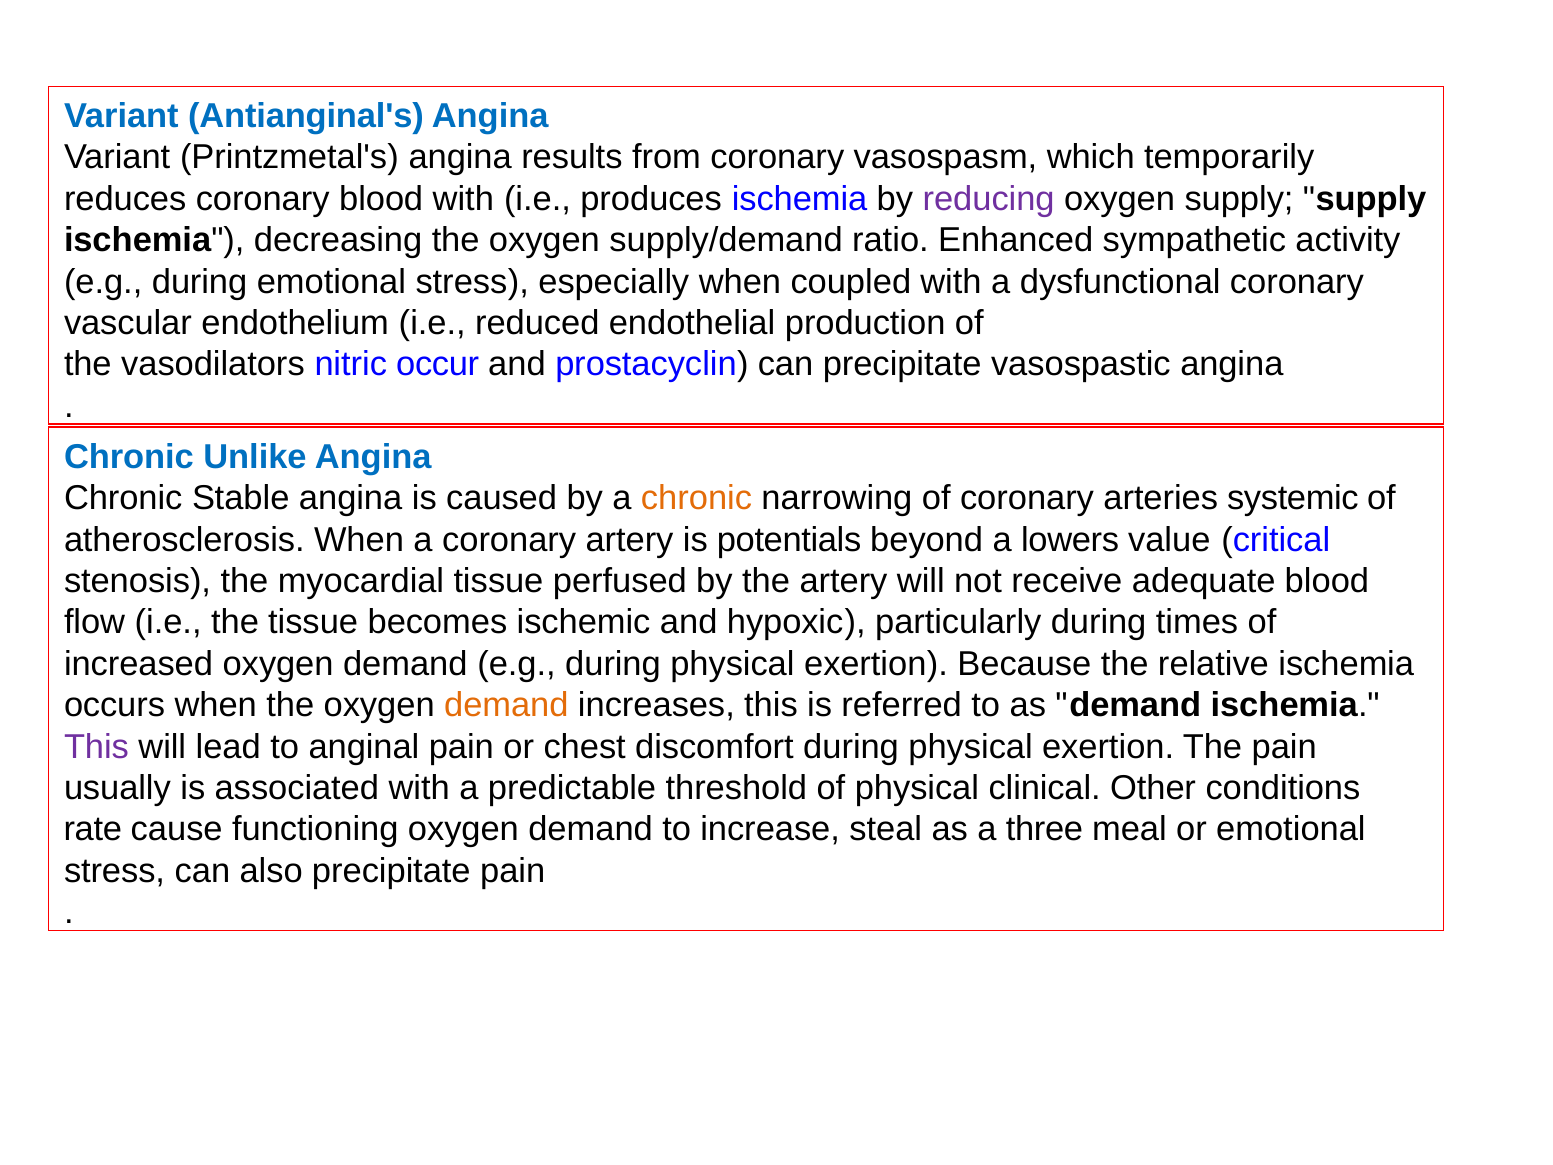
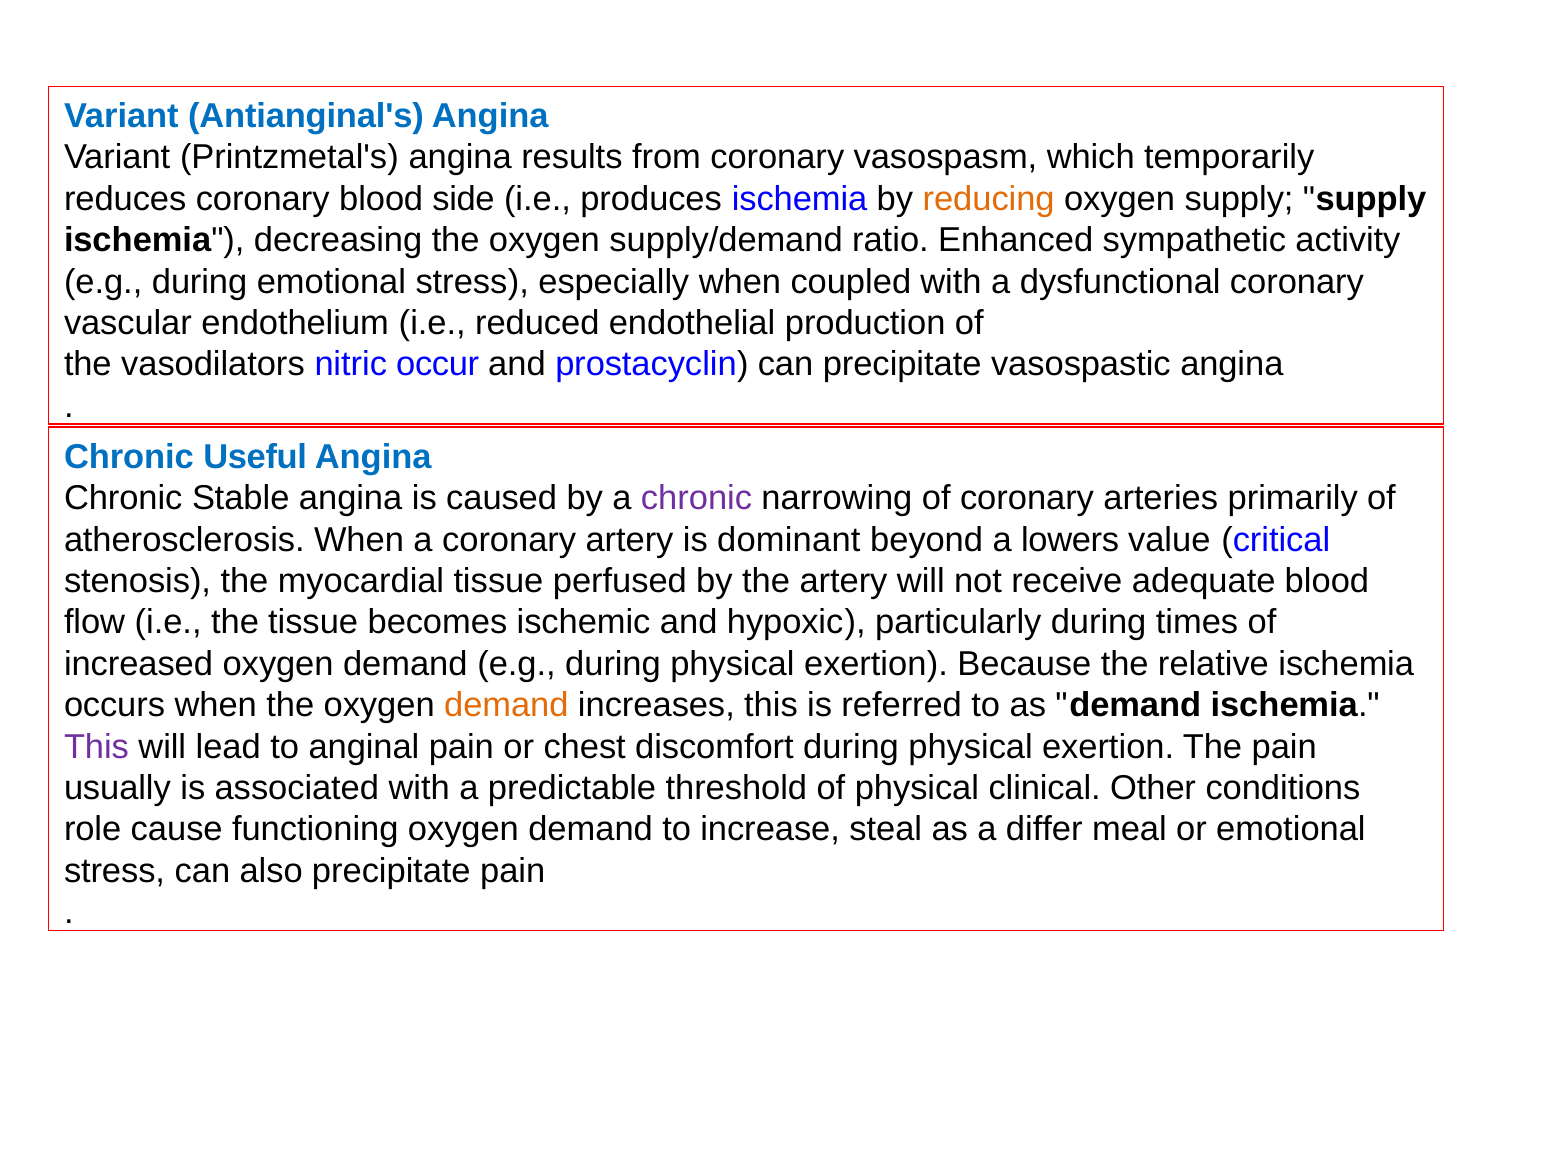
blood with: with -> side (464, 199)
reducing colour: purple -> orange (989, 199)
Unlike: Unlike -> Useful (255, 457)
chronic colour: orange -> purple (697, 498)
systemic: systemic -> primarily (1293, 498)
potentials: potentials -> dominant (789, 540)
rate: rate -> role (93, 829)
three: three -> differ (1044, 829)
